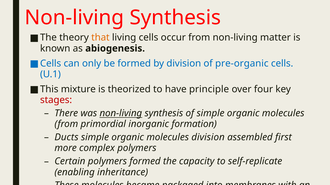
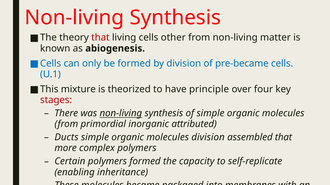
that colour: orange -> red (100, 38)
occur: occur -> other (173, 38)
pre-organic: pre-organic -> pre-became (242, 64)
formation: formation -> attributed (194, 124)
assembled first: first -> that (283, 138)
